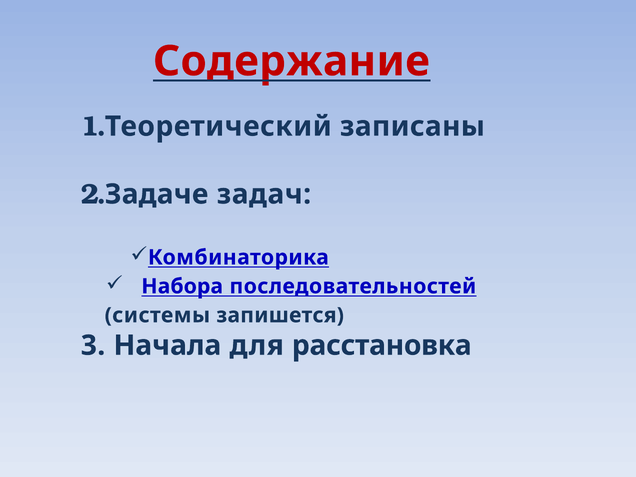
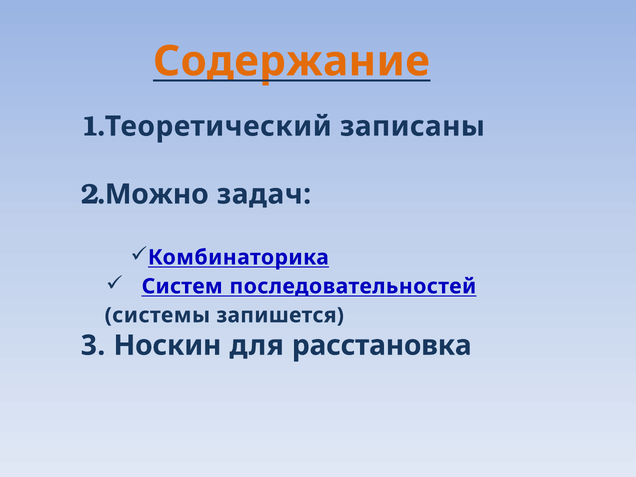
Содержание colour: red -> orange (291, 61)
Задаче: Задаче -> Можно (157, 194)
Набора: Набора -> Систем (182, 286)
Начала: Начала -> Носкин (168, 345)
